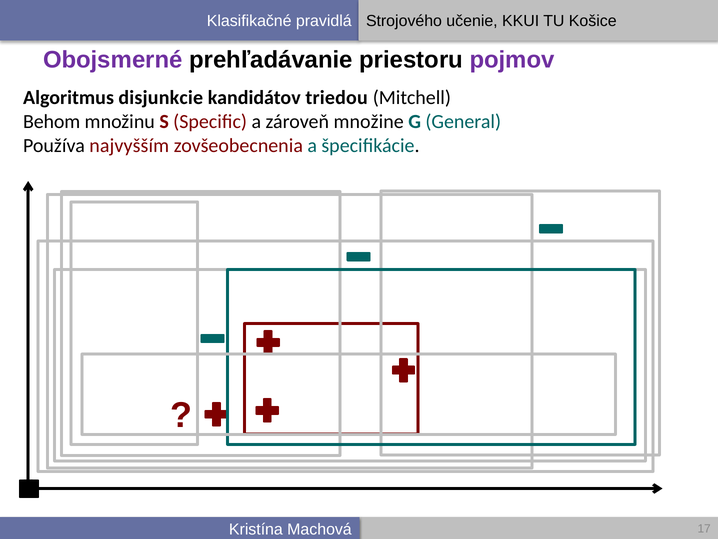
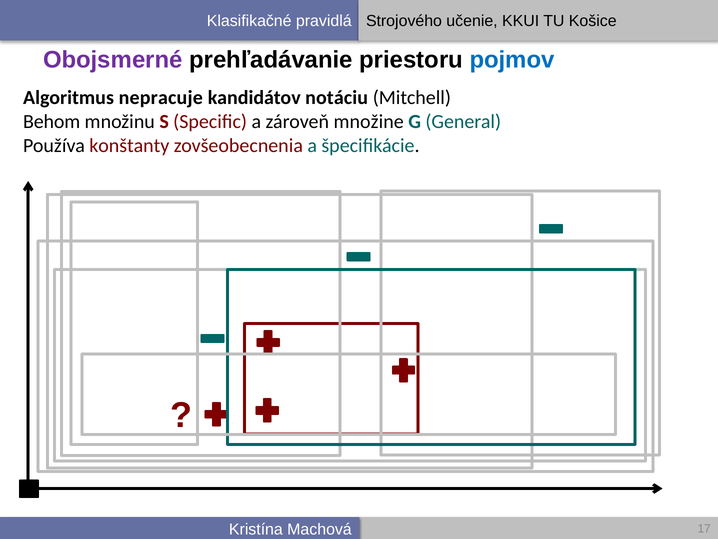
pojmov colour: purple -> blue (512, 60)
disjunkcie: disjunkcie -> nepracuje (161, 97)
triedou: triedou -> notáciu (337, 97)
najvyšším: najvyšším -> konštanty (129, 145)
